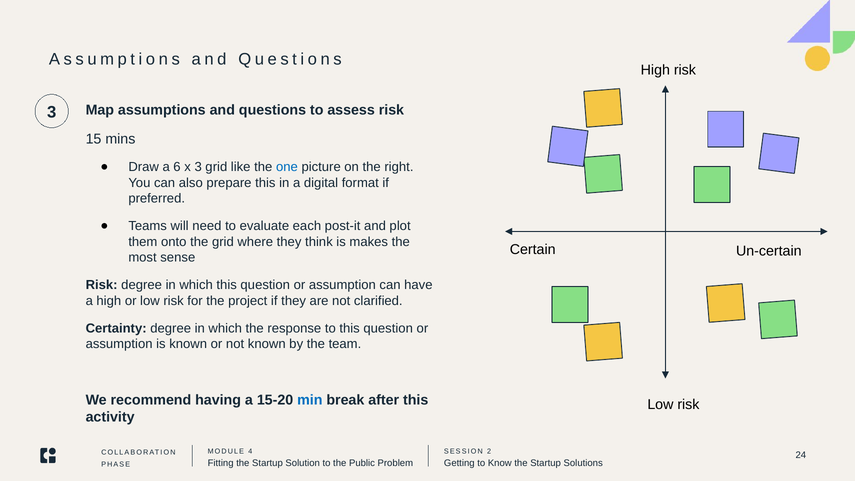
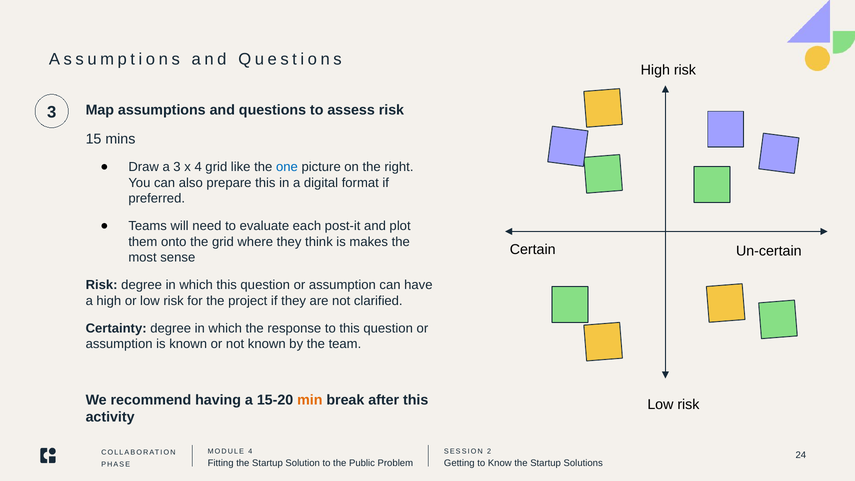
a 6: 6 -> 3 (177, 167)
x 3: 3 -> 4 (198, 167)
min colour: blue -> orange (310, 400)
